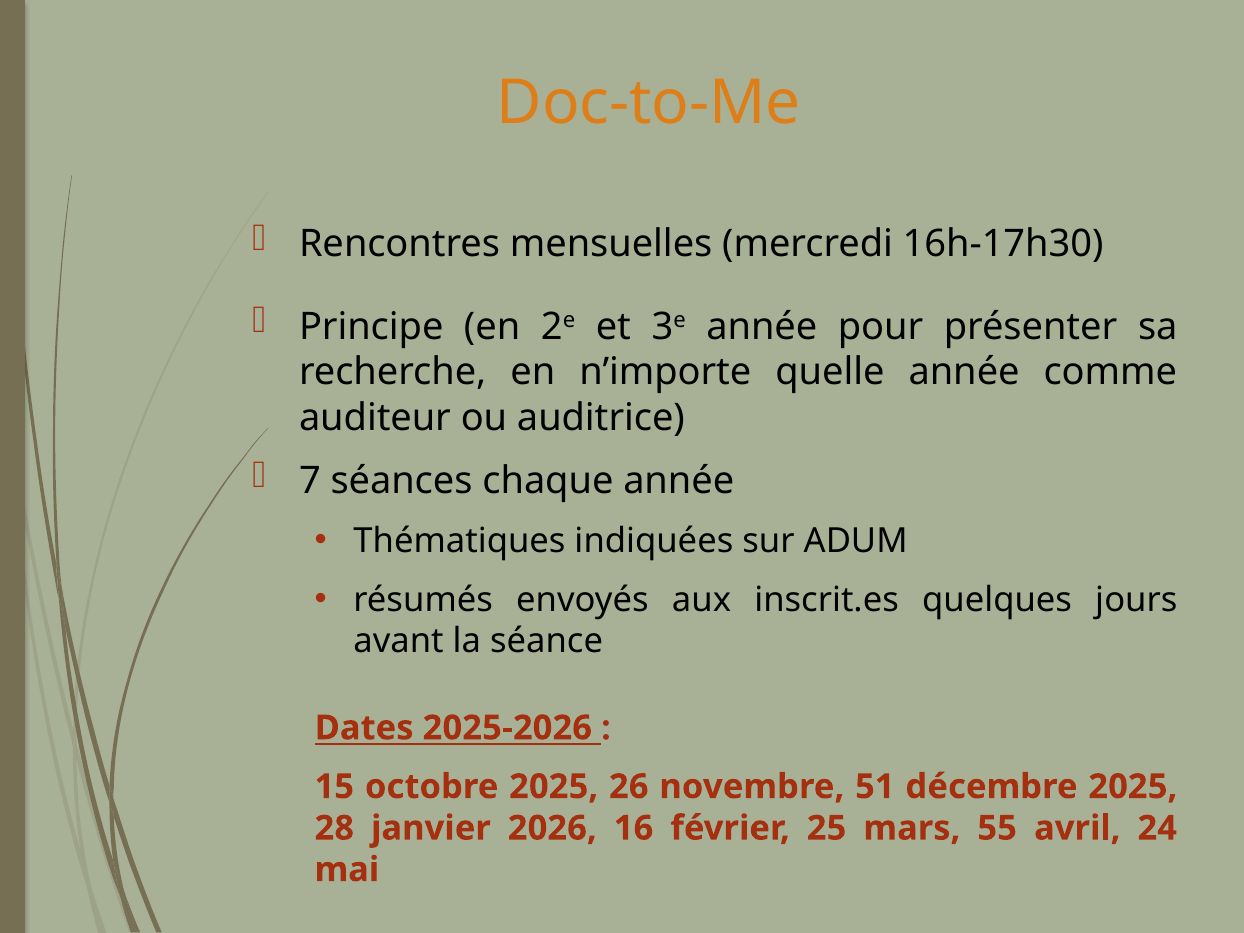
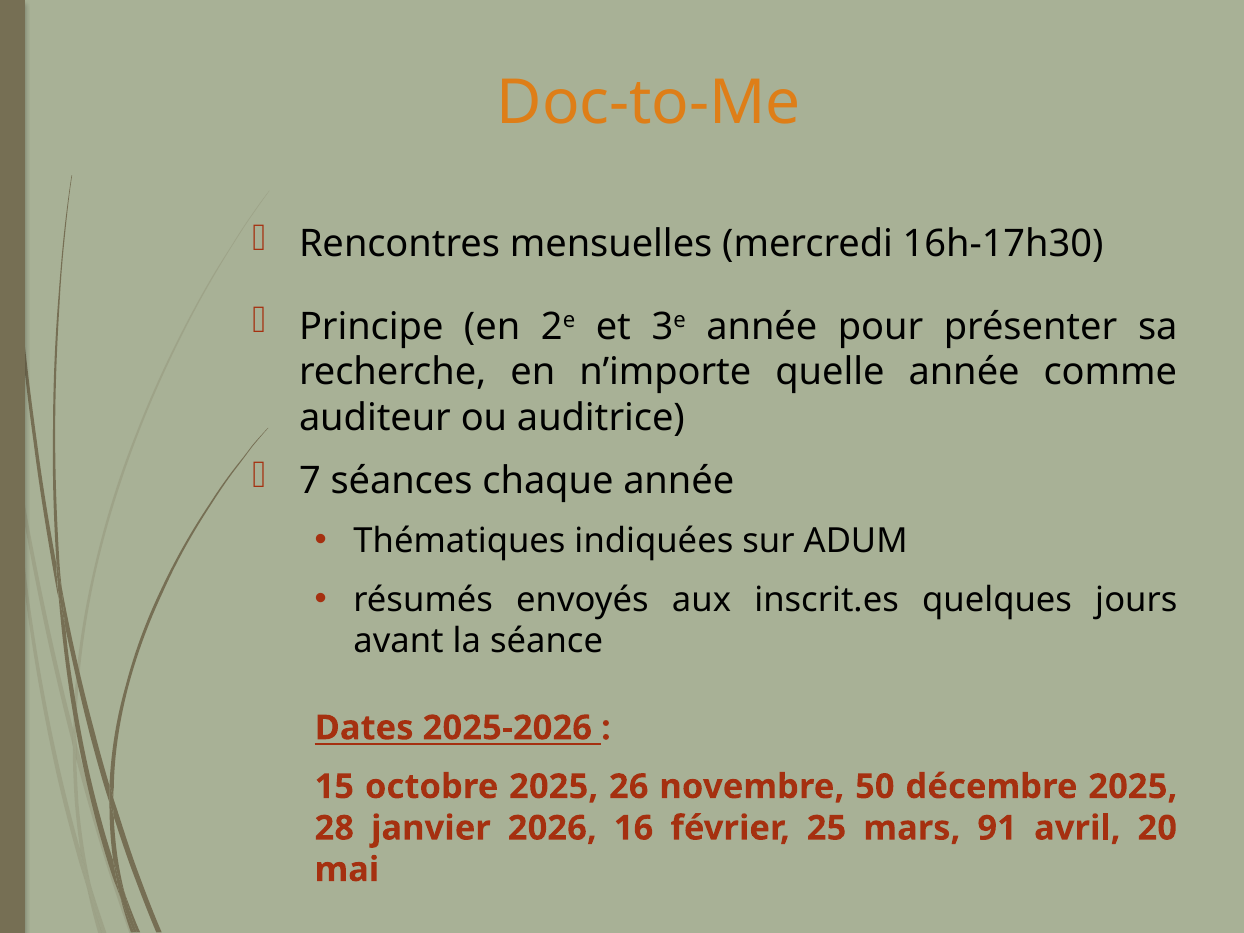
51: 51 -> 50 (875, 787)
55: 55 -> 91 (997, 828)
24: 24 -> 20 (1157, 828)
